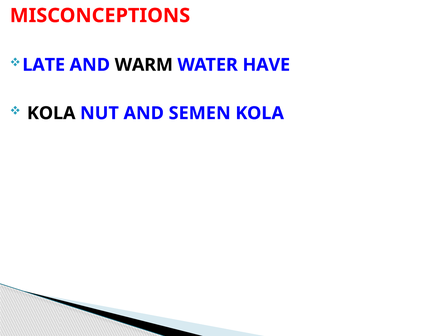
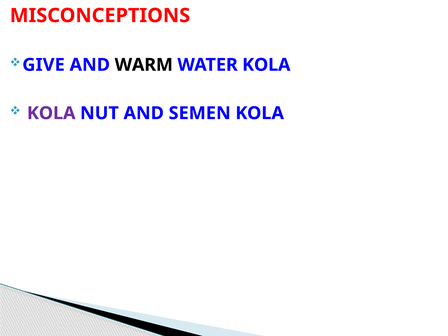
LATE: LATE -> GIVE (44, 65)
WATER HAVE: HAVE -> KOLA (266, 65)
KOLA colour: black -> purple (51, 113)
